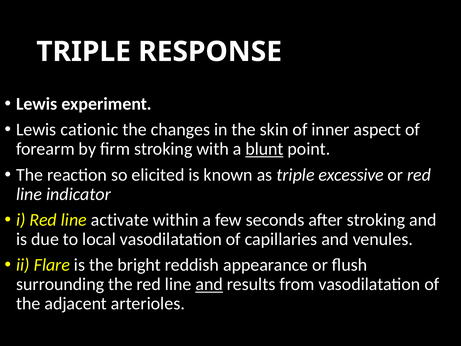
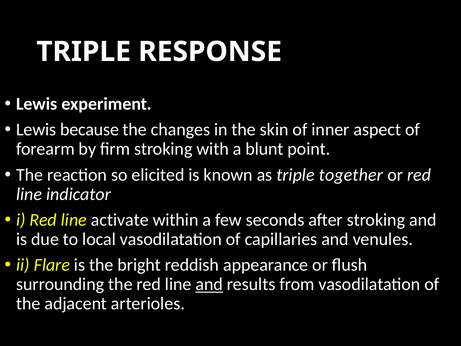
cationic: cationic -> because (90, 130)
blunt underline: present -> none (264, 149)
excessive: excessive -> together (351, 175)
